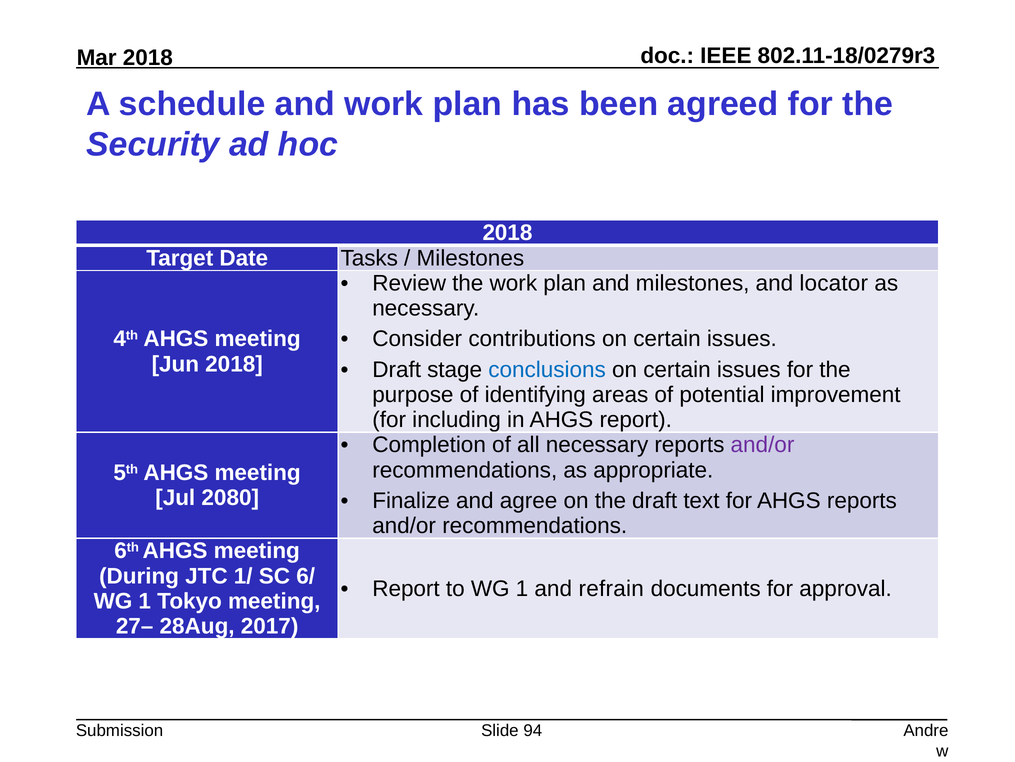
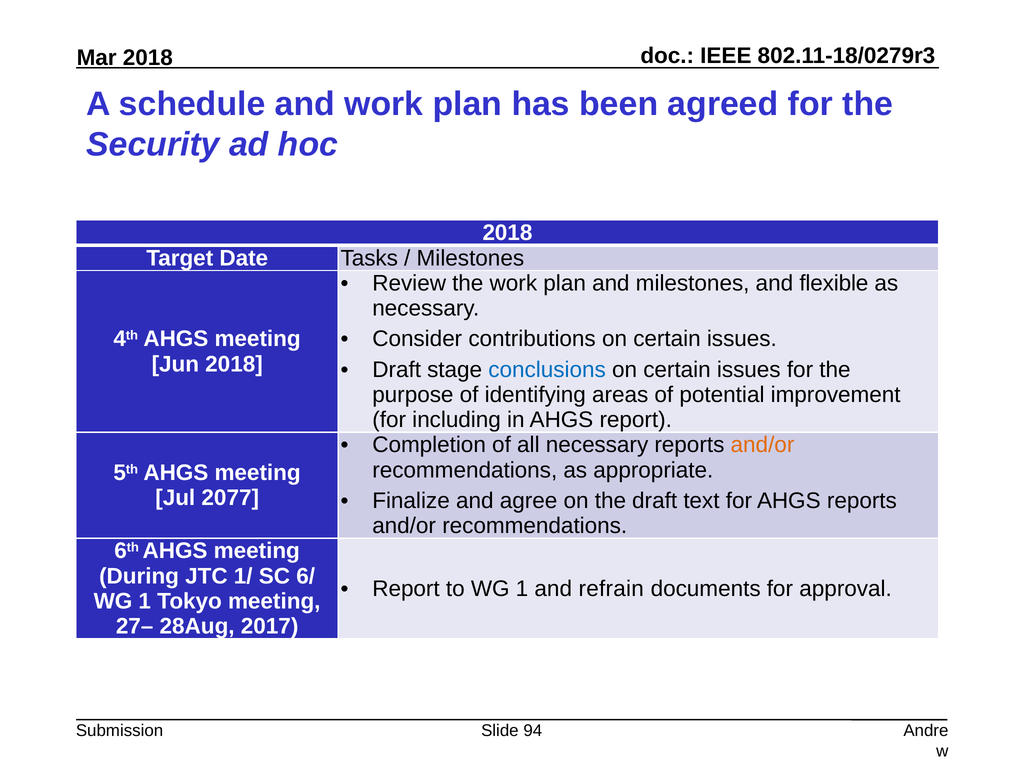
locator: locator -> flexible (834, 283)
and/or colour: purple -> orange (762, 445)
2080: 2080 -> 2077 (230, 498)
